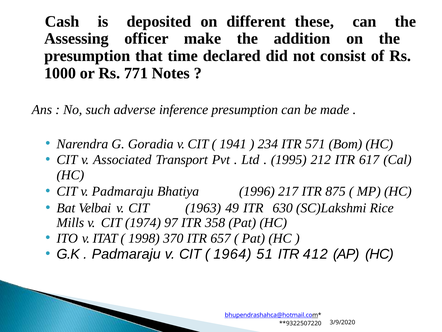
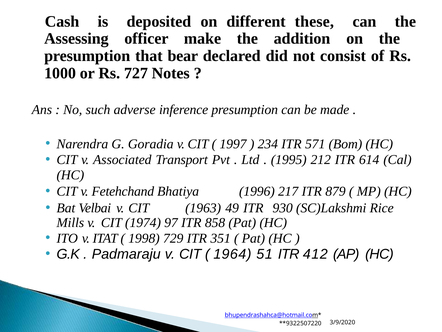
time: time -> bear (183, 56)
771: 771 -> 727 (136, 73)
1941: 1941 -> 1997 (233, 144)
617: 617 -> 614 (369, 159)
v Padmaraju: Padmaraju -> Fetehchand (123, 191)
875: 875 -> 879 (336, 191)
630: 630 -> 930 (283, 208)
358: 358 -> 858 (215, 222)
370: 370 -> 729 (173, 238)
657: 657 -> 351 (221, 238)
